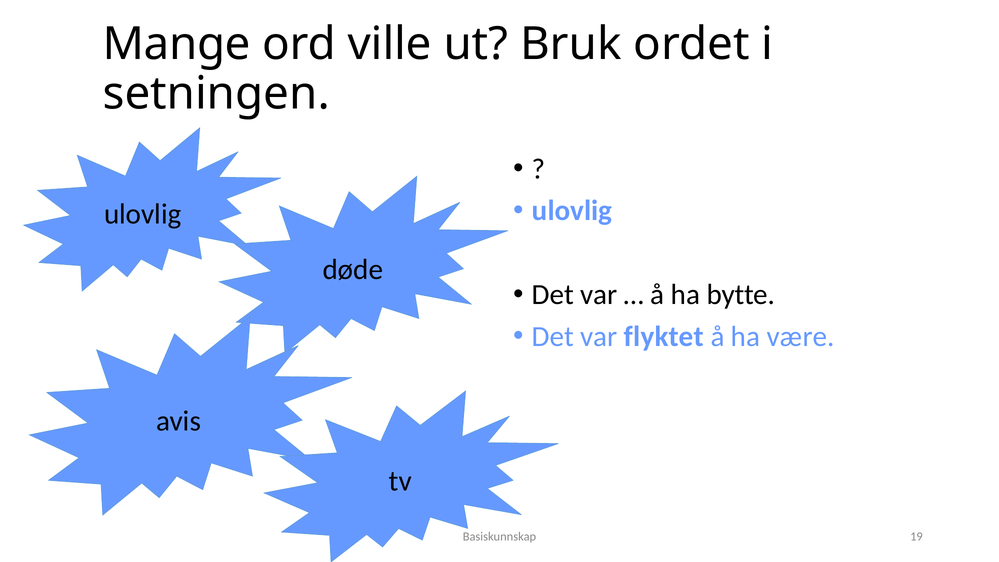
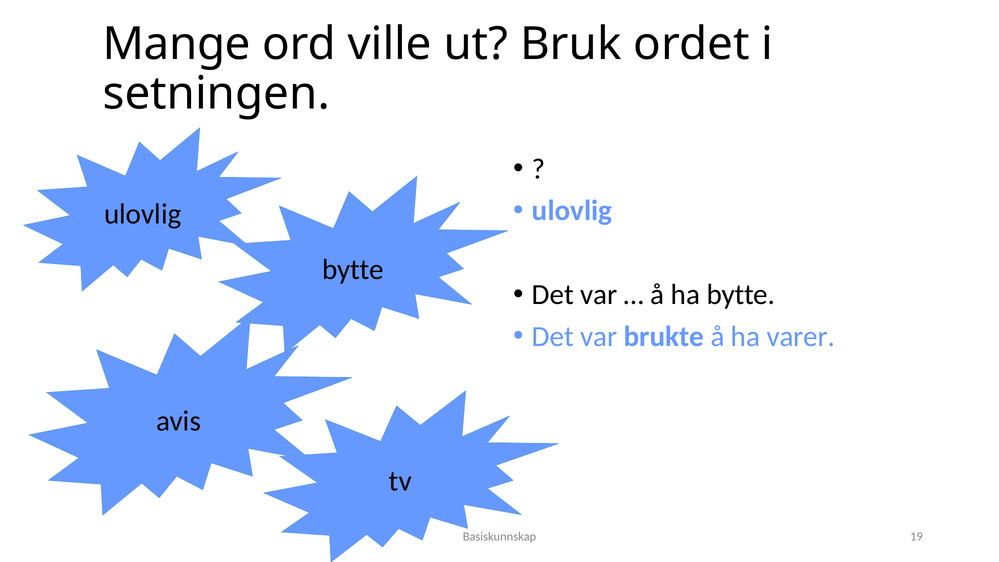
døde: døde -> bytte (353, 270)
flyktet: flyktet -> brukte (664, 336)
være: være -> varer (801, 336)
